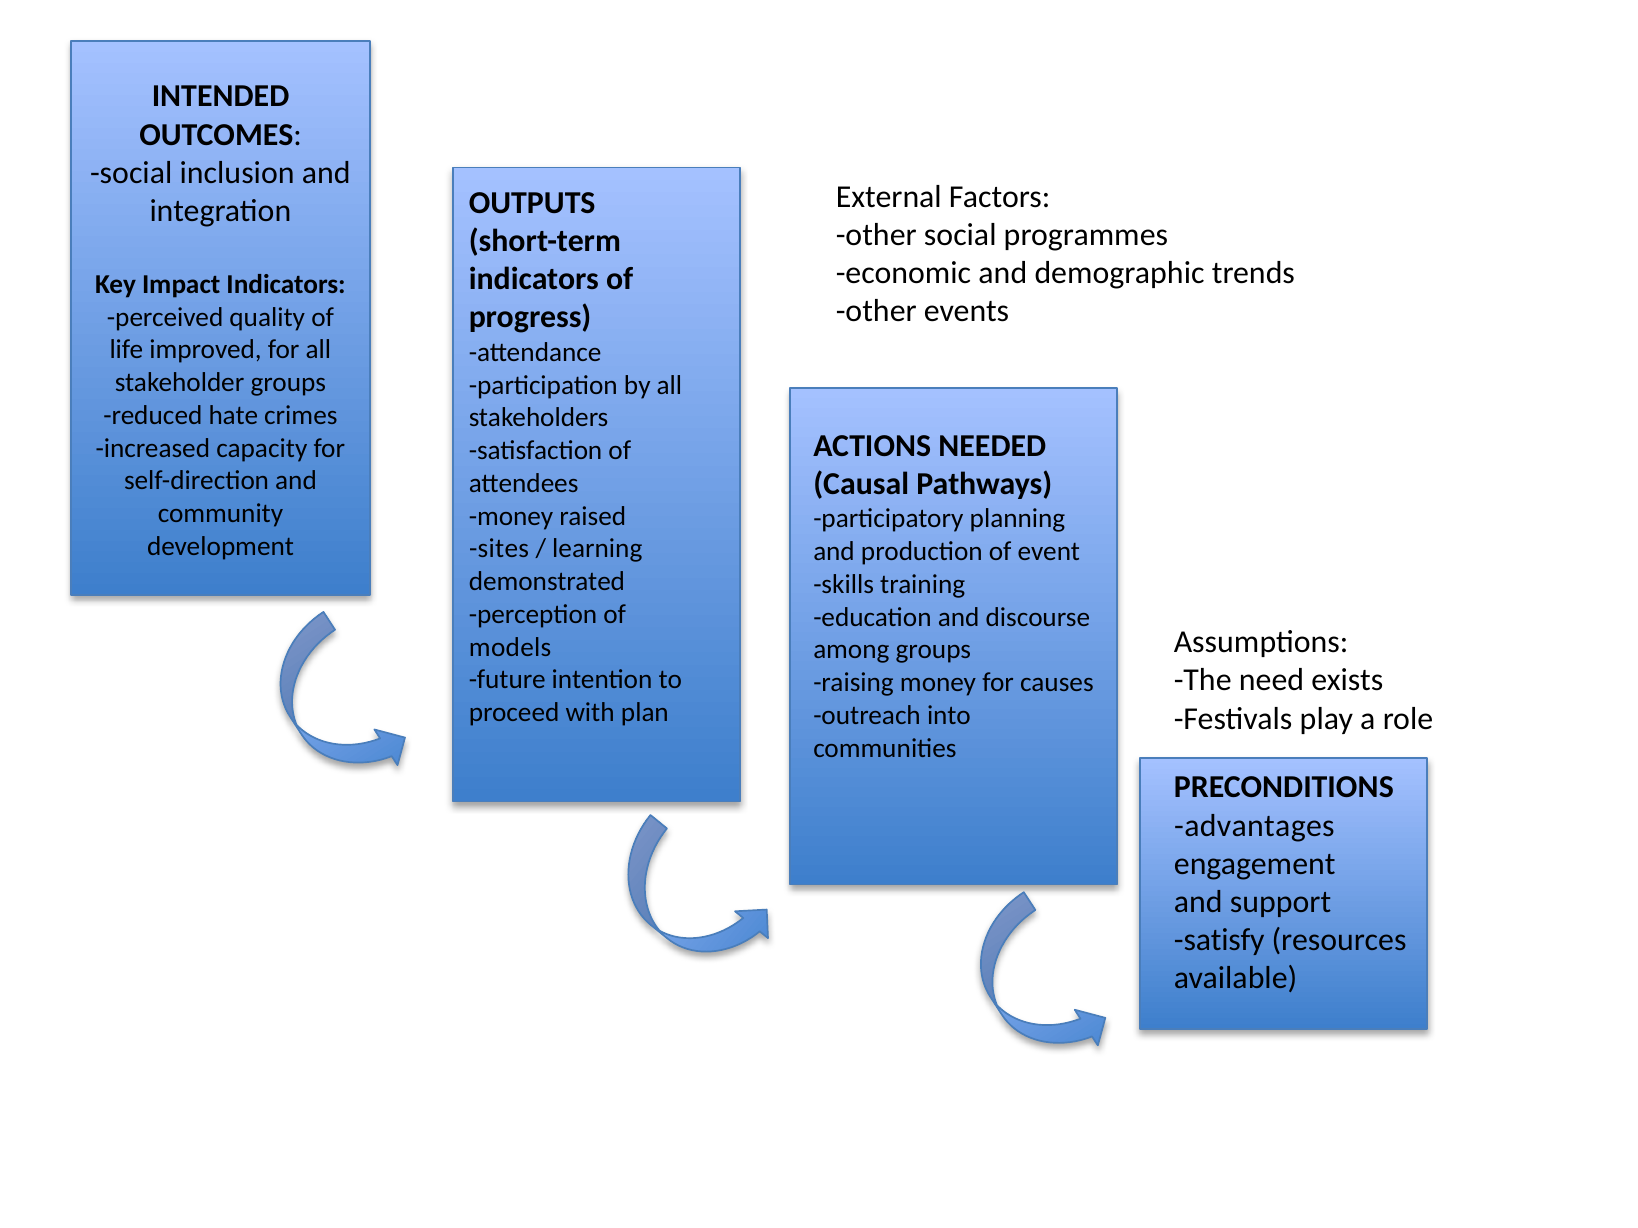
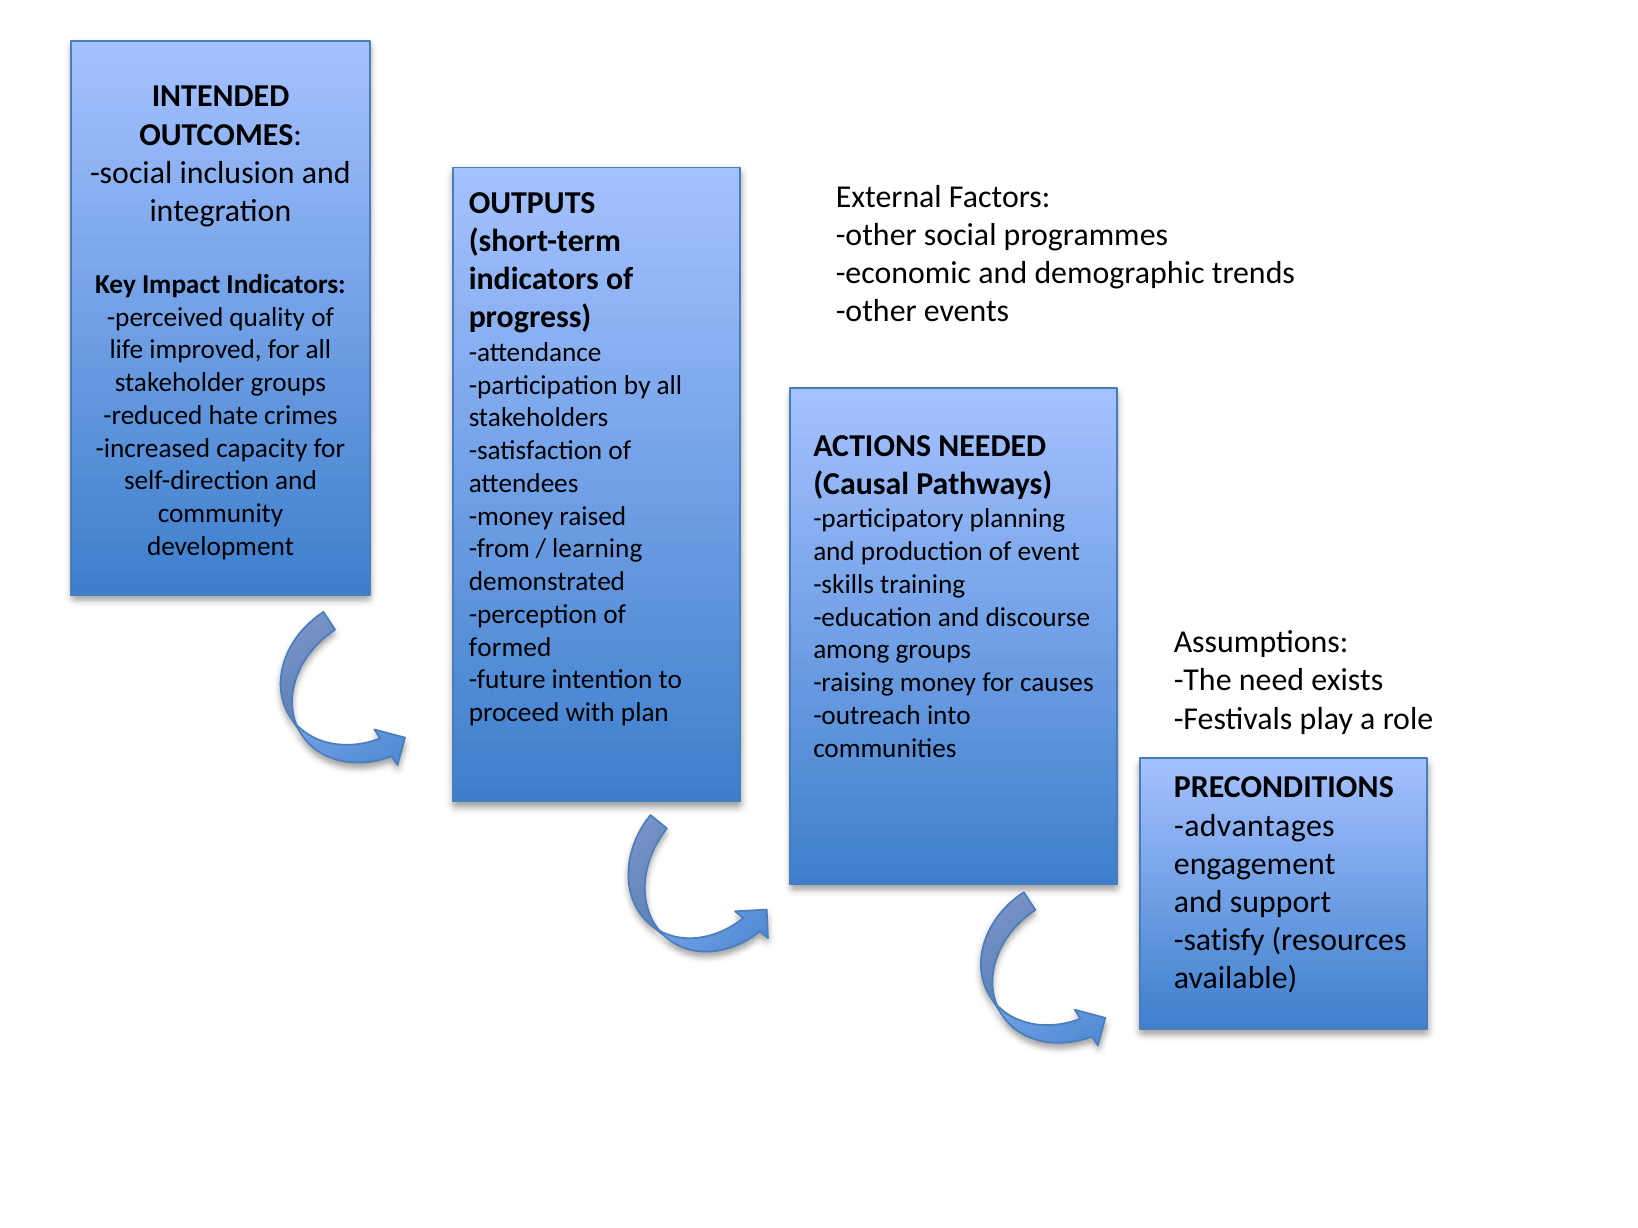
sites: sites -> from (499, 549)
models: models -> formed (510, 647)
